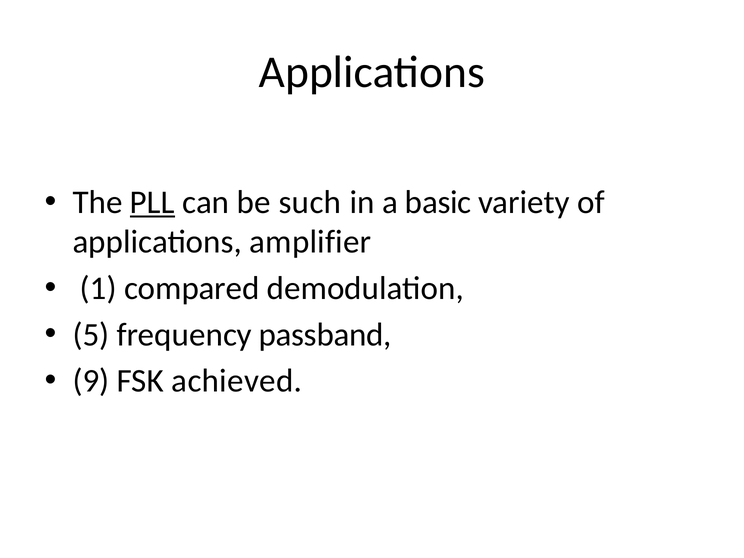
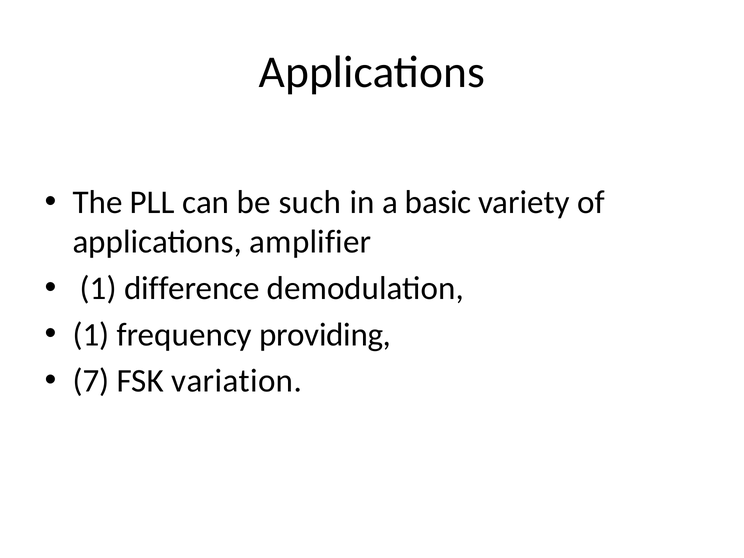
PLL underline: present -> none (152, 202)
compared: compared -> difference (192, 288)
5: 5 -> 1 (91, 335)
passband: passband -> providing (325, 335)
9: 9 -> 7 (91, 381)
achieved: achieved -> variation (237, 381)
